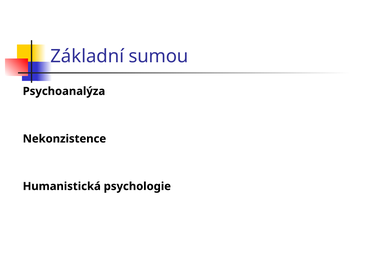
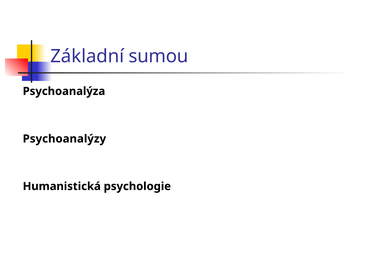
Nekonzistence: Nekonzistence -> Psychoanalýzy (64, 139)
